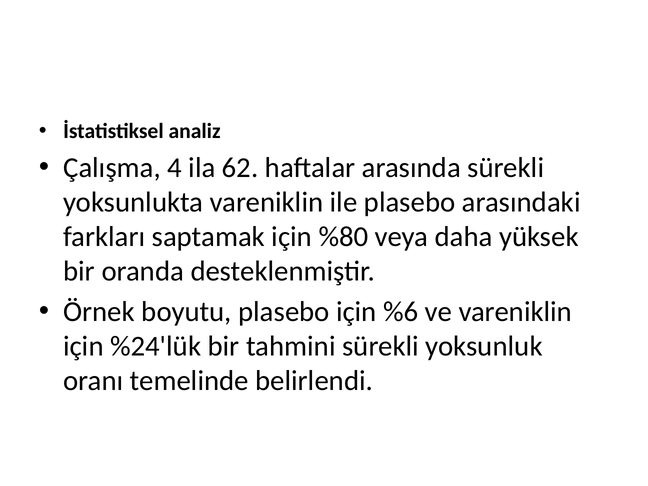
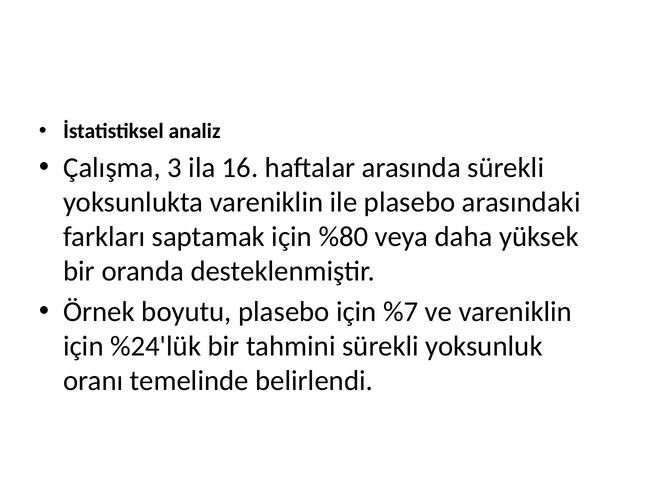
4: 4 -> 3 (175, 168)
62: 62 -> 16 (240, 168)
%6: %6 -> %7 (401, 312)
